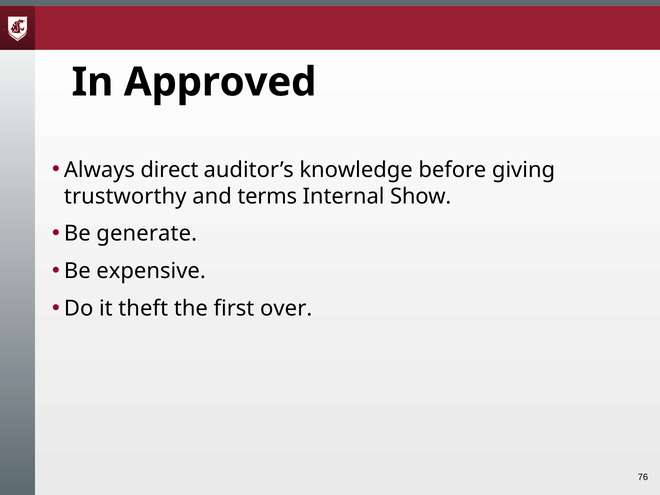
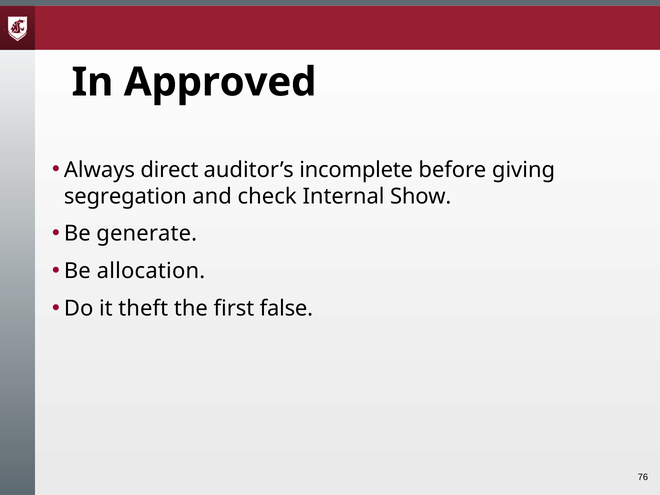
knowledge: knowledge -> incomplete (356, 170)
trustworthy: trustworthy -> segregation (125, 196)
terms: terms -> check (267, 196)
expensive: expensive -> allocation (151, 271)
over: over -> false (286, 308)
